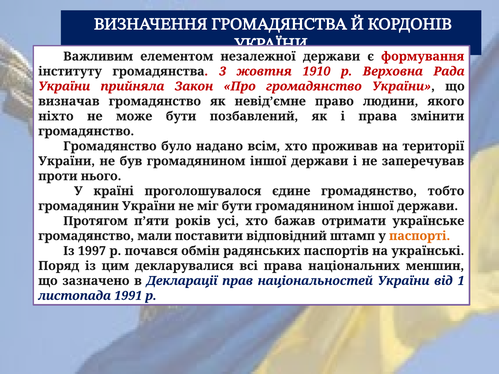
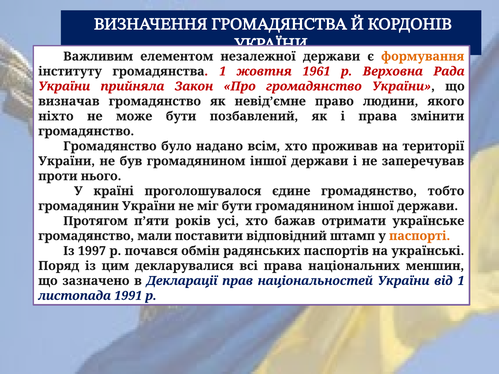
формування colour: red -> orange (423, 56)
громадянства 3: 3 -> 1 (223, 71)
1910: 1910 -> 1961 (316, 71)
